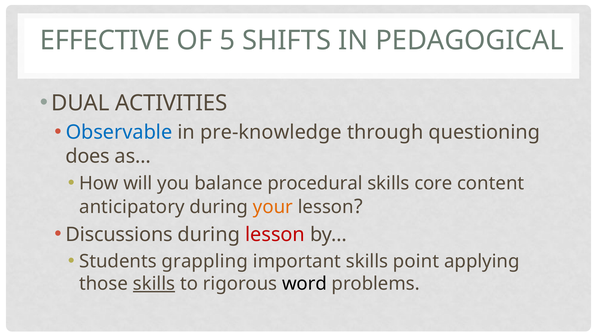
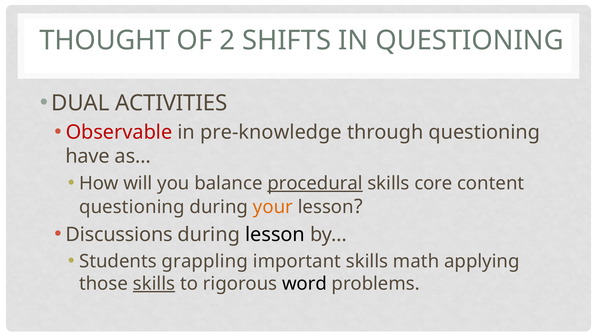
EFFECTIVE: EFFECTIVE -> THOUGHT (105, 40)
5: 5 -> 2 (227, 40)
IN PEDAGOGICAL: PEDAGOGICAL -> QUESTIONING (470, 40)
Observable colour: blue -> red (119, 132)
does: does -> have (88, 156)
procedural underline: none -> present (315, 183)
anticipatory: anticipatory -> questioning (132, 207)
lesson colour: red -> black (275, 234)
point: point -> math (416, 261)
